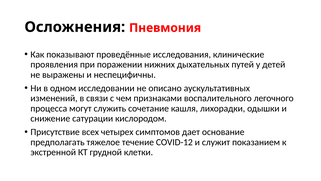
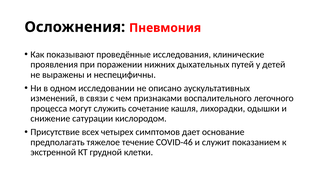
COVID-12: COVID-12 -> COVID-46 (174, 142)
